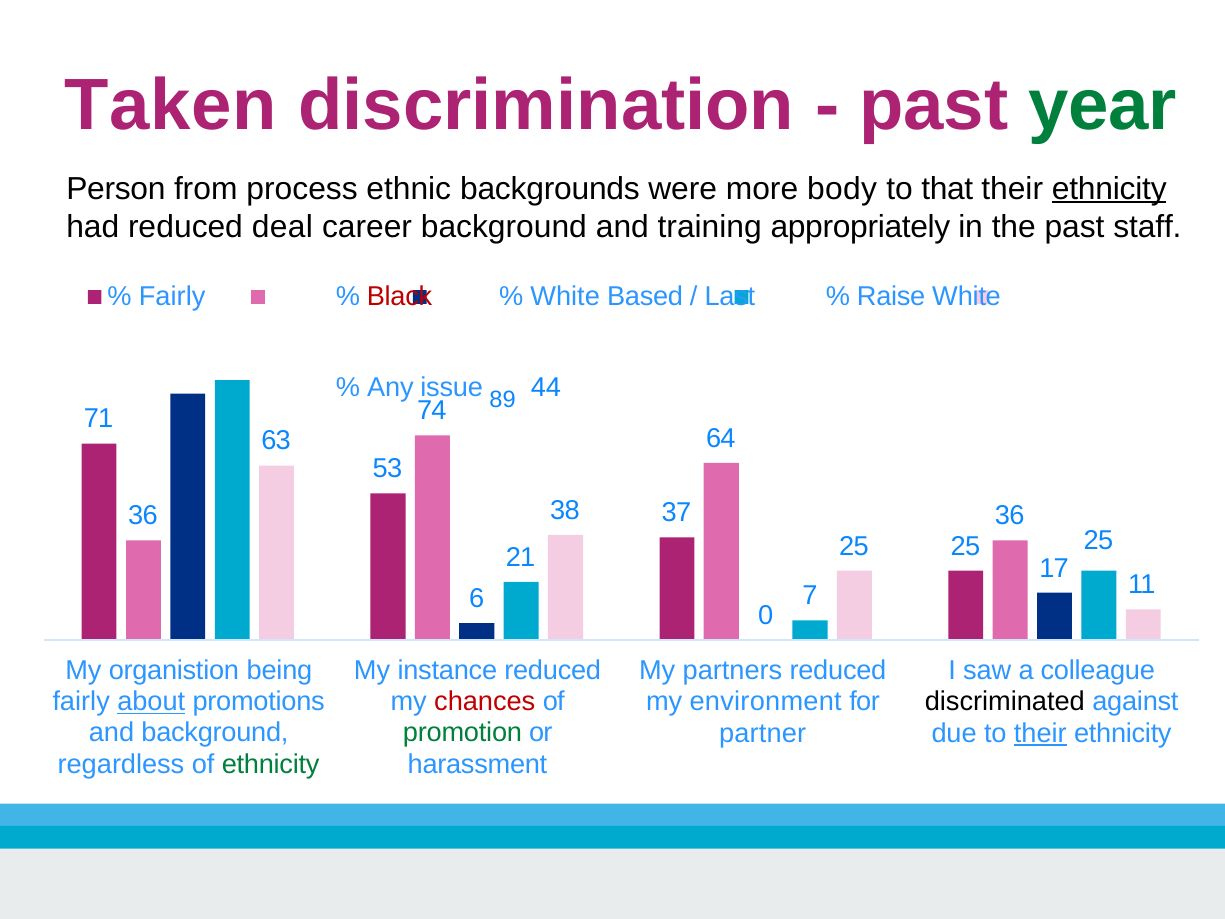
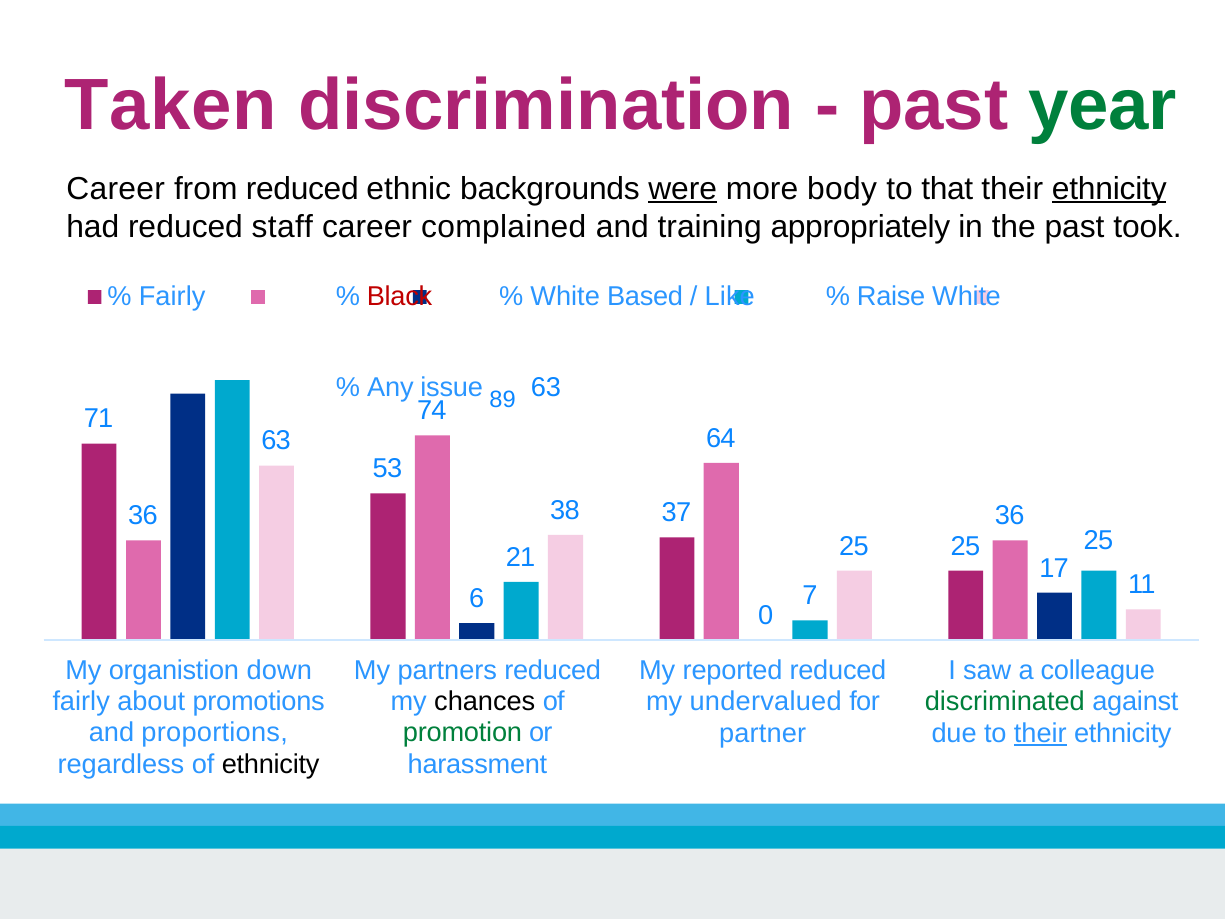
Person: Person -> Career (116, 189)
from process: process -> reduced (302, 189)
were underline: none -> present (683, 189)
deal: deal -> staff (282, 227)
career background: background -> complained (504, 227)
staff: staff -> took (1148, 227)
Last: Last -> Like (730, 296)
89 44: 44 -> 63 (546, 387)
being: being -> down (279, 671)
instance: instance -> partners (447, 671)
partners: partners -> reported (733, 671)
about underline: present -> none (151, 702)
chances colour: red -> black (485, 702)
environment: environment -> undervalued (766, 702)
discriminated colour: black -> green (1005, 702)
and background: background -> proportions (215, 733)
ethnicity colour: green -> black (271, 764)
